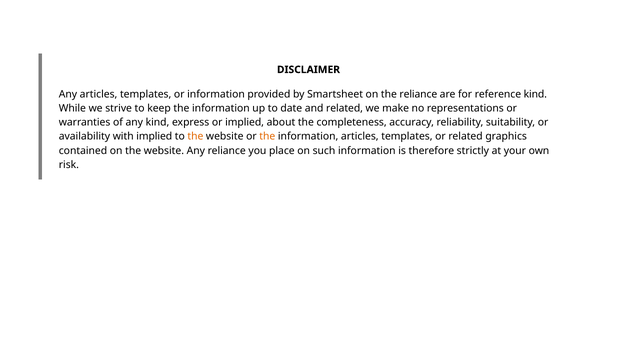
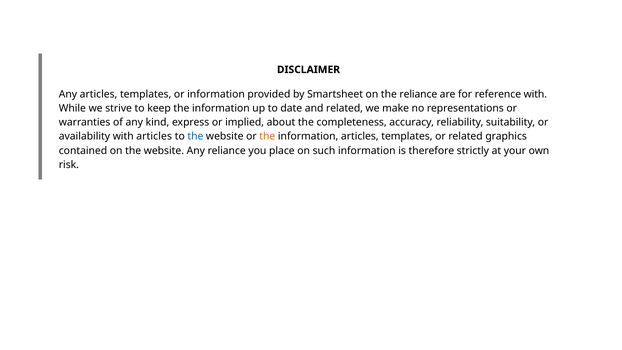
reference kind: kind -> with (535, 94)
with implied: implied -> articles (154, 136)
the colour: orange -> blue (195, 136)
